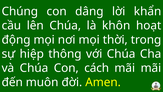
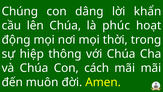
khôn: khôn -> phúc (116, 25)
